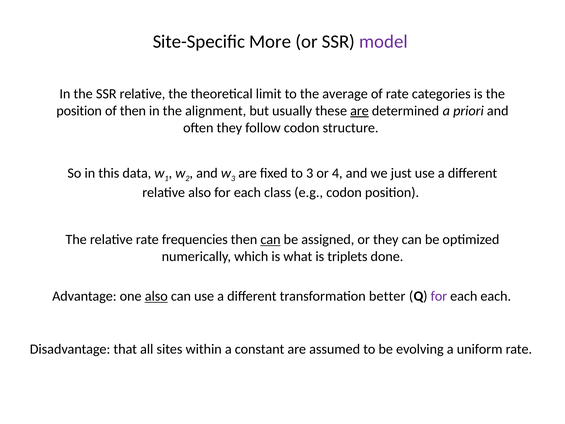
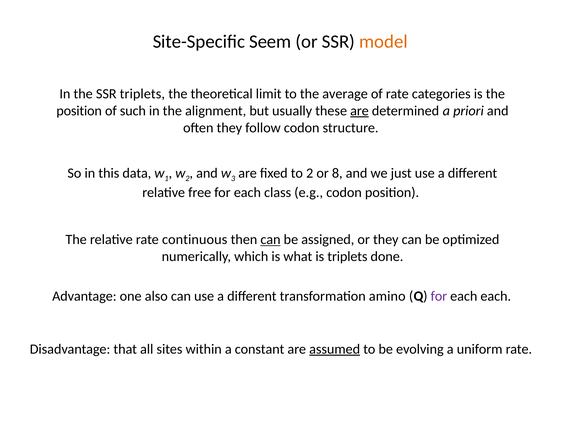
More: More -> Seem (270, 42)
model colour: purple -> orange (384, 42)
SSR relative: relative -> triplets (142, 94)
of then: then -> such (133, 111)
to 3: 3 -> 2 (310, 173)
4: 4 -> 8 (337, 173)
relative also: also -> free (200, 192)
frequencies: frequencies -> continuous (195, 239)
also underline: present -> none (156, 296)
better: better -> amino (387, 296)
assumed underline: none -> present (335, 349)
